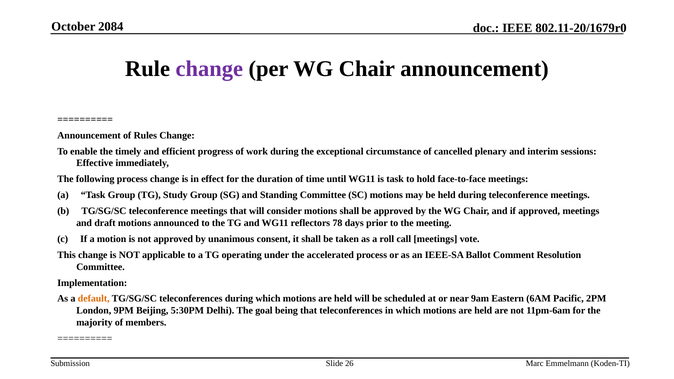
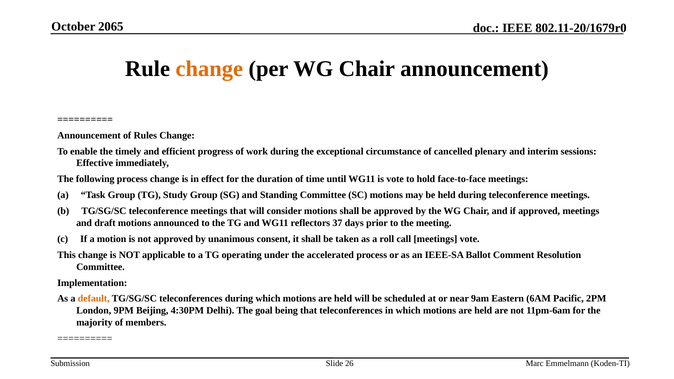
2084: 2084 -> 2065 (111, 27)
change colour: purple -> orange (209, 69)
is task: task -> vote (395, 179)
78: 78 -> 37 (337, 223)
5:30PM: 5:30PM -> 4:30PM (187, 311)
